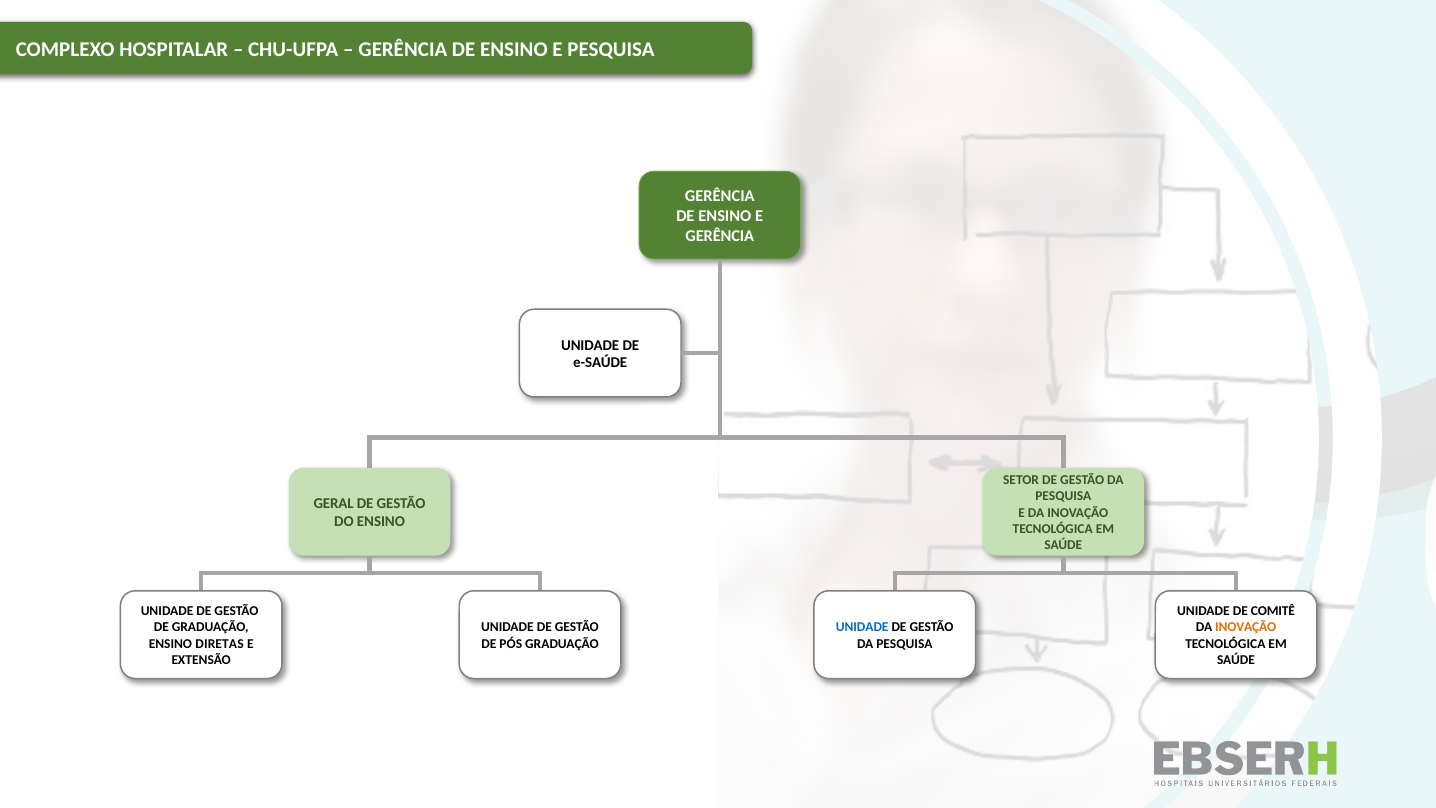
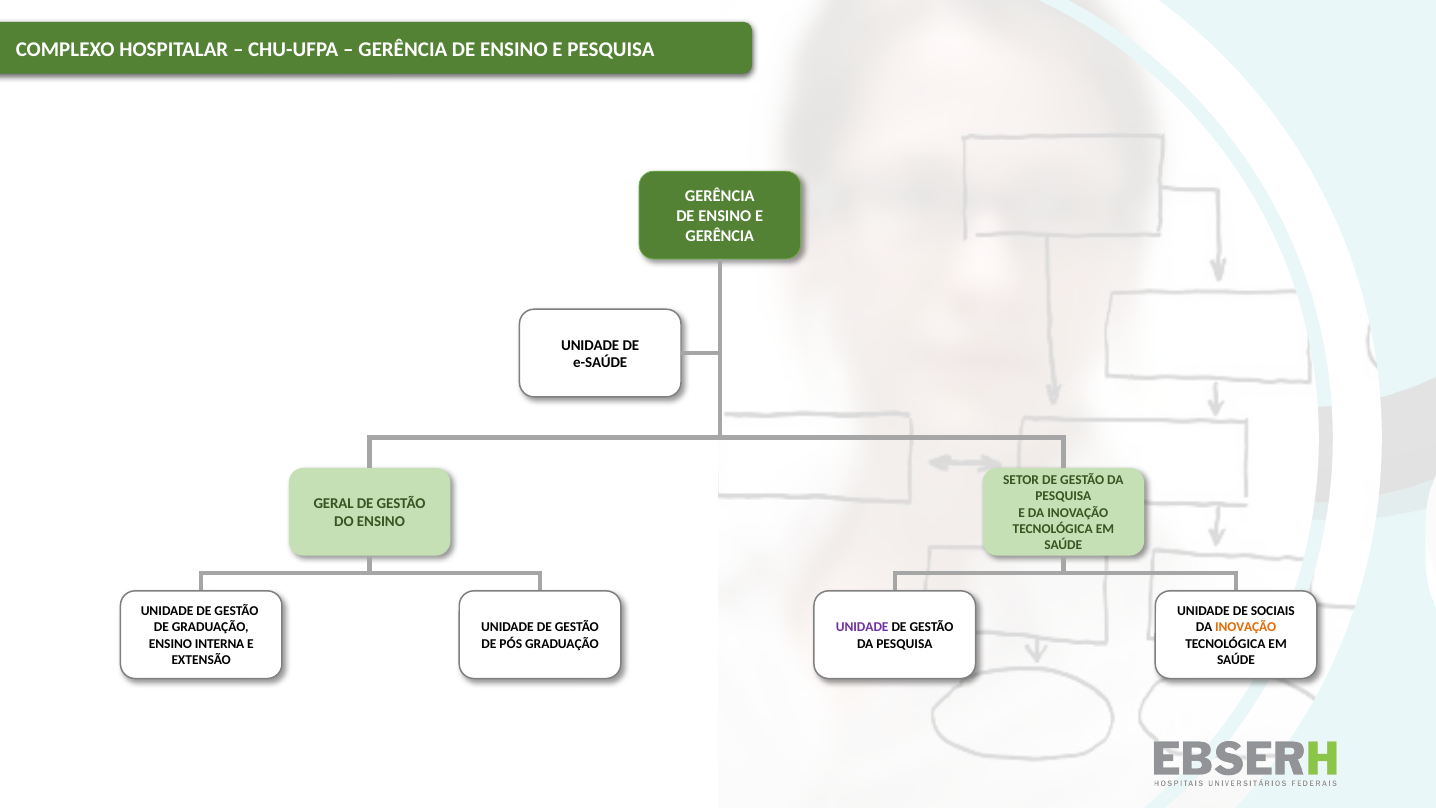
COMITÊ: COMITÊ -> SOCIAIS (1273, 611)
UNIDADE colour: blue -> purple (862, 627)
DIRETAS: DIRETAS -> INTERNA (220, 643)
